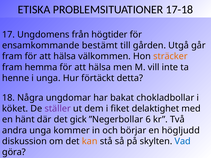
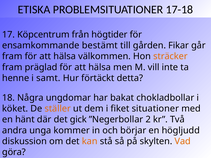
Ungdomens: Ungdomens -> Köpcentrum (43, 35)
Utgå: Utgå -> Fikar (179, 45)
hemma: hemma -> präglad (41, 67)
i unga: unga -> samt (48, 78)
ställer colour: purple -> orange (58, 109)
delaktighet: delaktighet -> situationer (155, 109)
6: 6 -> 2 (148, 120)
Vad colour: blue -> orange (183, 141)
